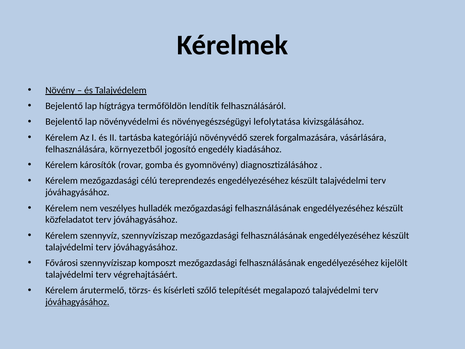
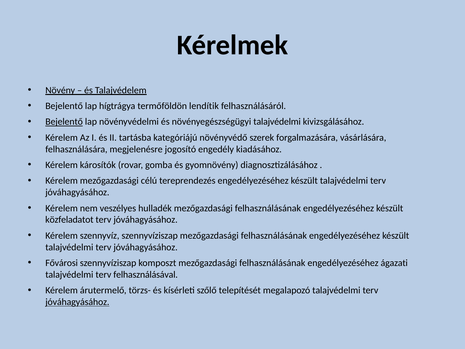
Bejelentő underline: none -> present (64, 122)
növényegészségügyi lefolytatása: lefolytatása -> talajvédelmi (277, 122)
környezetből: környezetből -> megjelenésre (136, 149)
kijelölt: kijelölt -> ágazati (394, 263)
végrehajtásáért: végrehajtásáért -> felhasználásával (146, 274)
